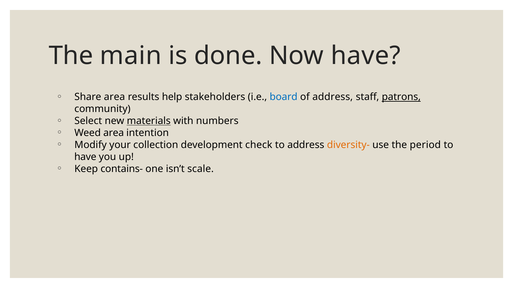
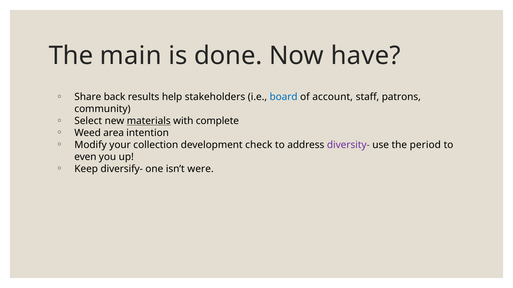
Share area: area -> back (115, 97)
of address: address -> account (333, 97)
patrons underline: present -> none (401, 97)
numbers: numbers -> complete (217, 121)
diversity- colour: orange -> purple (348, 145)
have: have -> even (85, 157)
contains-: contains- -> diversify- (122, 169)
scale: scale -> were (201, 169)
